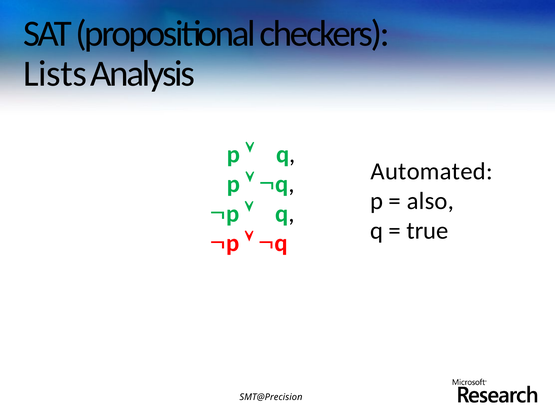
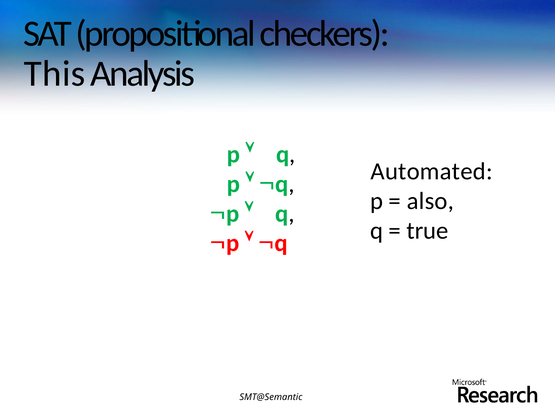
Lists: Lists -> This (55, 74)
SMT@Precision: SMT@Precision -> SMT@Semantic (271, 398)
